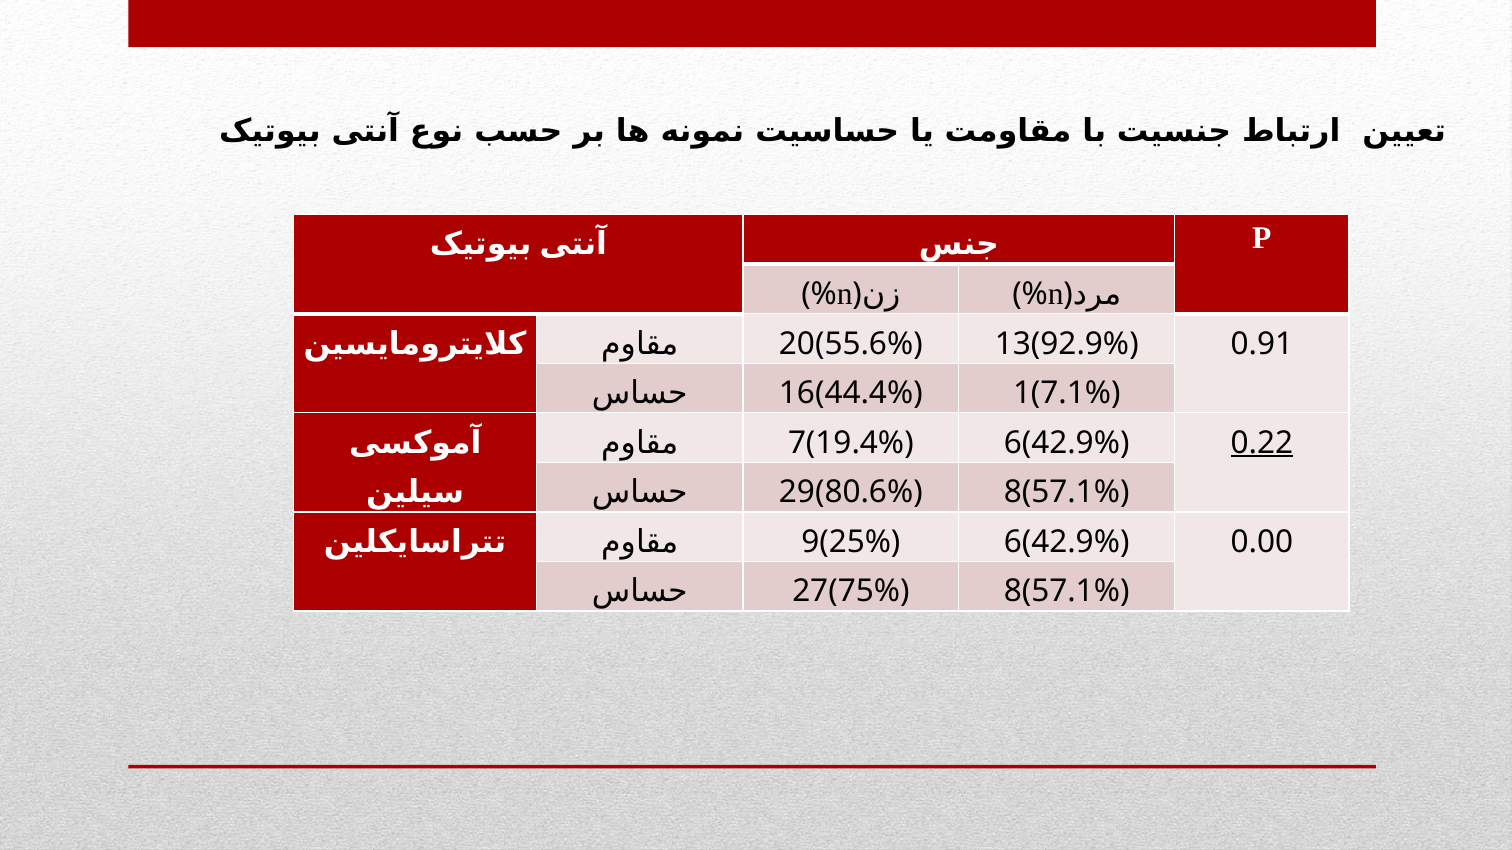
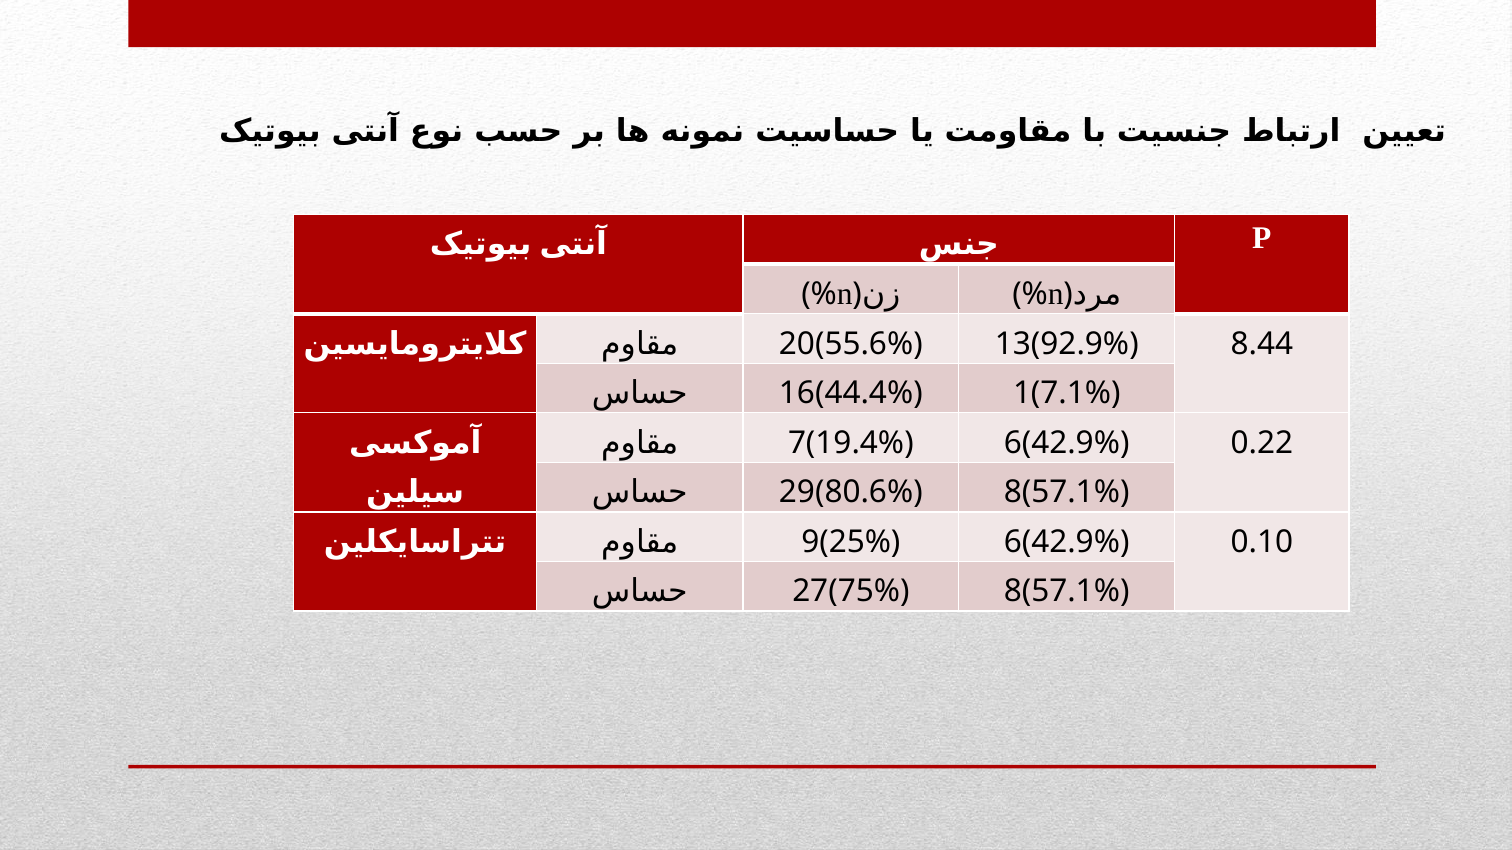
0.91: 0.91 -> 8.44 (1262, 344)
0.22 underline: present -> none (1262, 443)
0.00: 0.00 -> 0.10 (1262, 542)
